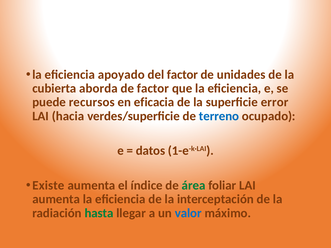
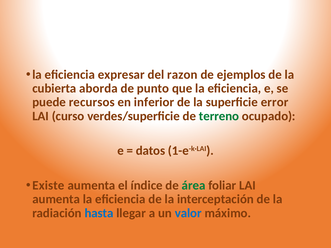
apoyado: apoyado -> expresar (121, 75)
del factor: factor -> razon (182, 75)
unidades: unidades -> ejemplos (241, 75)
de factor: factor -> punto (153, 88)
eficacia: eficacia -> inferior (154, 102)
hacia: hacia -> curso (68, 116)
terreno colour: blue -> green (219, 116)
hasta colour: green -> blue (99, 213)
